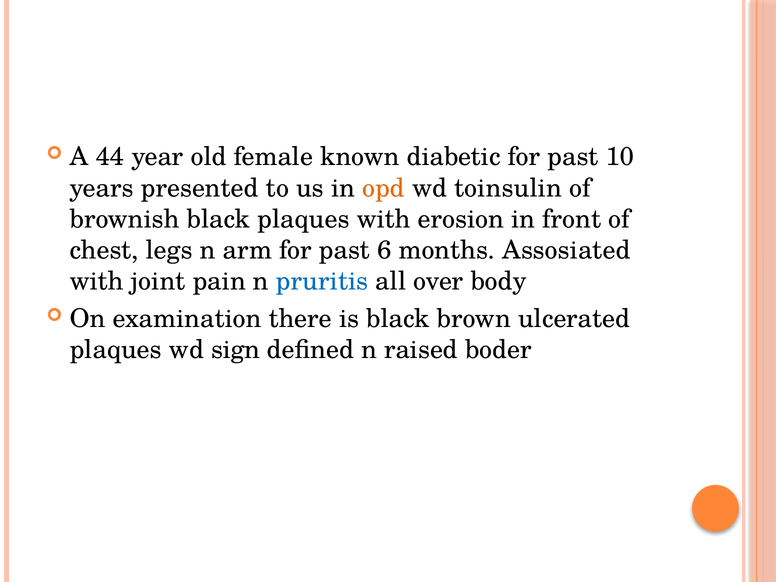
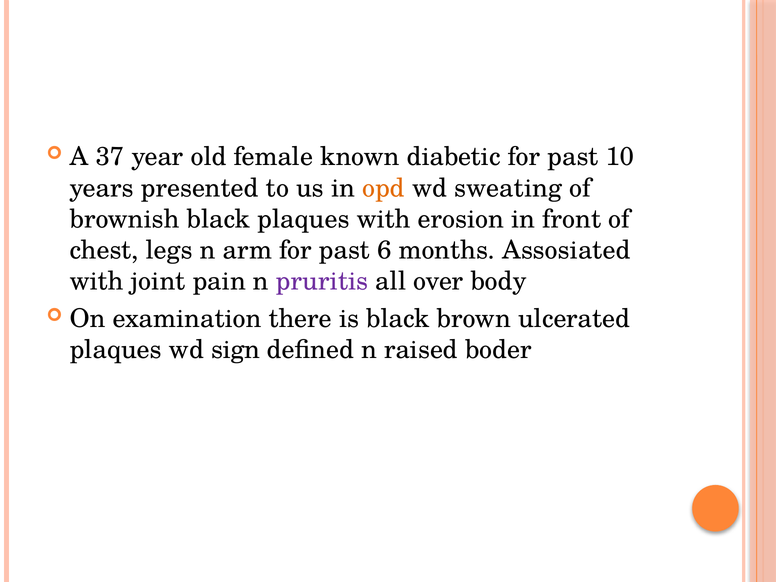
44: 44 -> 37 (110, 157)
toinsulin: toinsulin -> sweating (508, 188)
pruritis colour: blue -> purple (322, 281)
